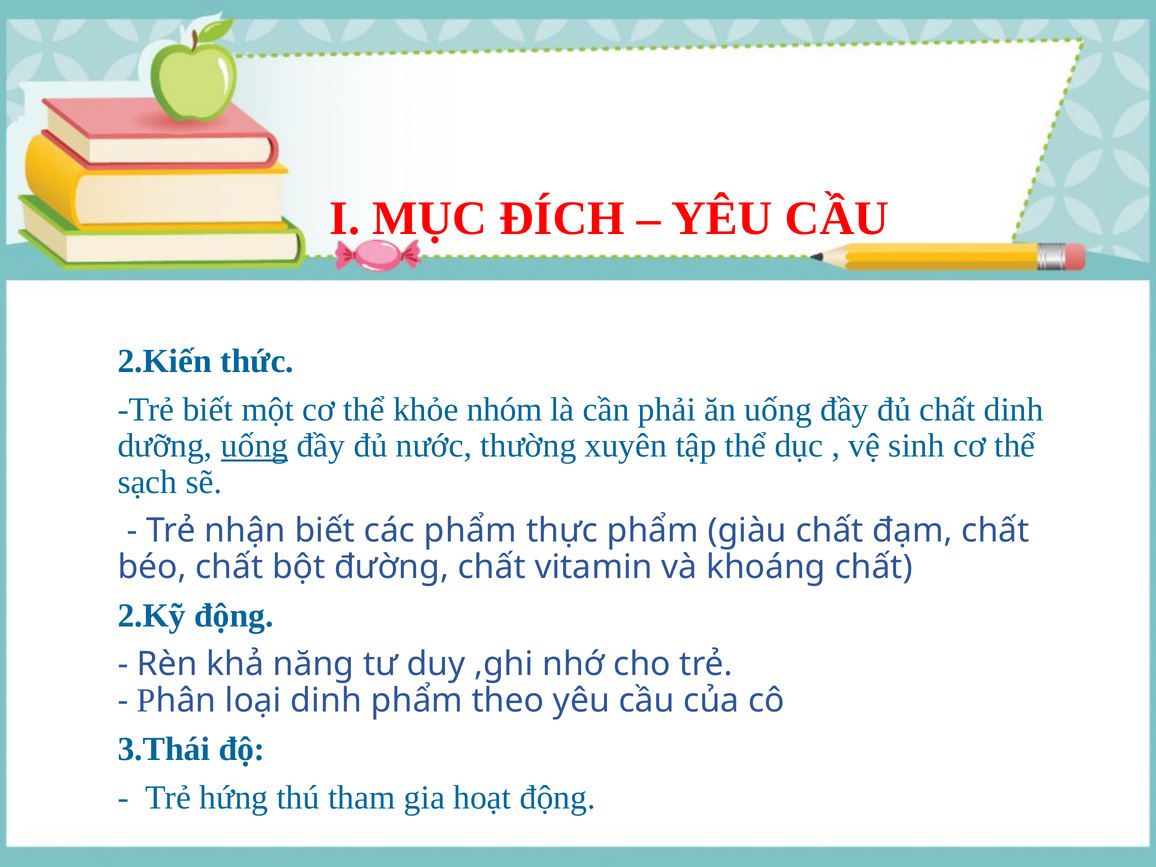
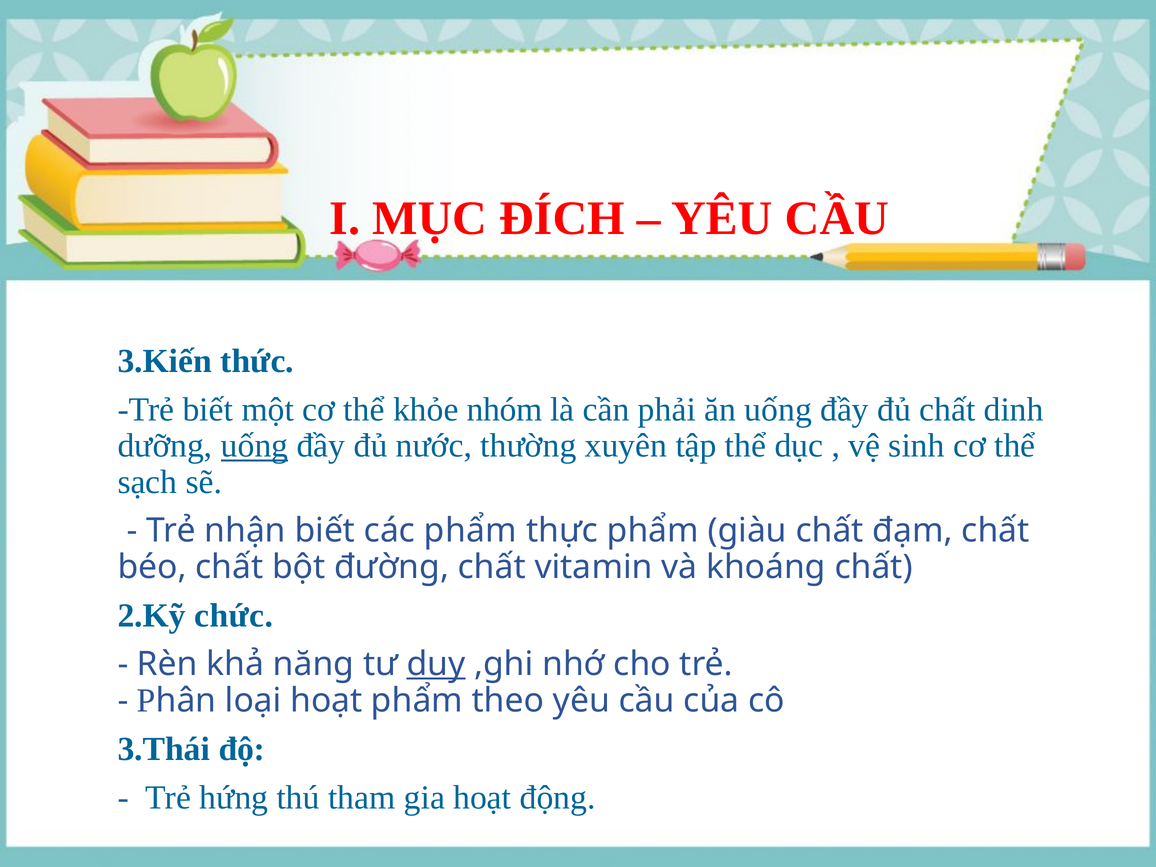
2.Kiến: 2.Kiến -> 3.Kiến (165, 361)
2.Kỹ động: động -> chức (234, 616)
duy underline: none -> present (436, 664)
loại dinh: dinh -> hoạt (326, 700)
